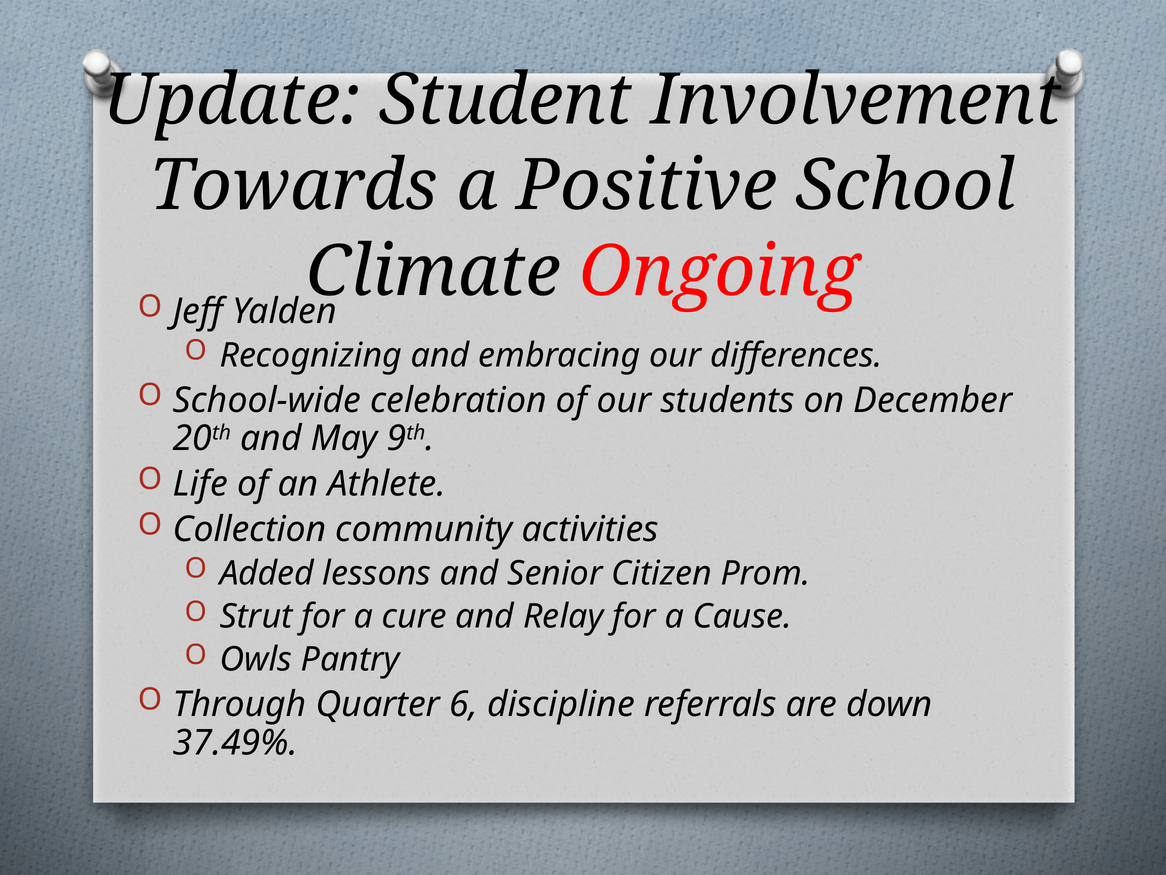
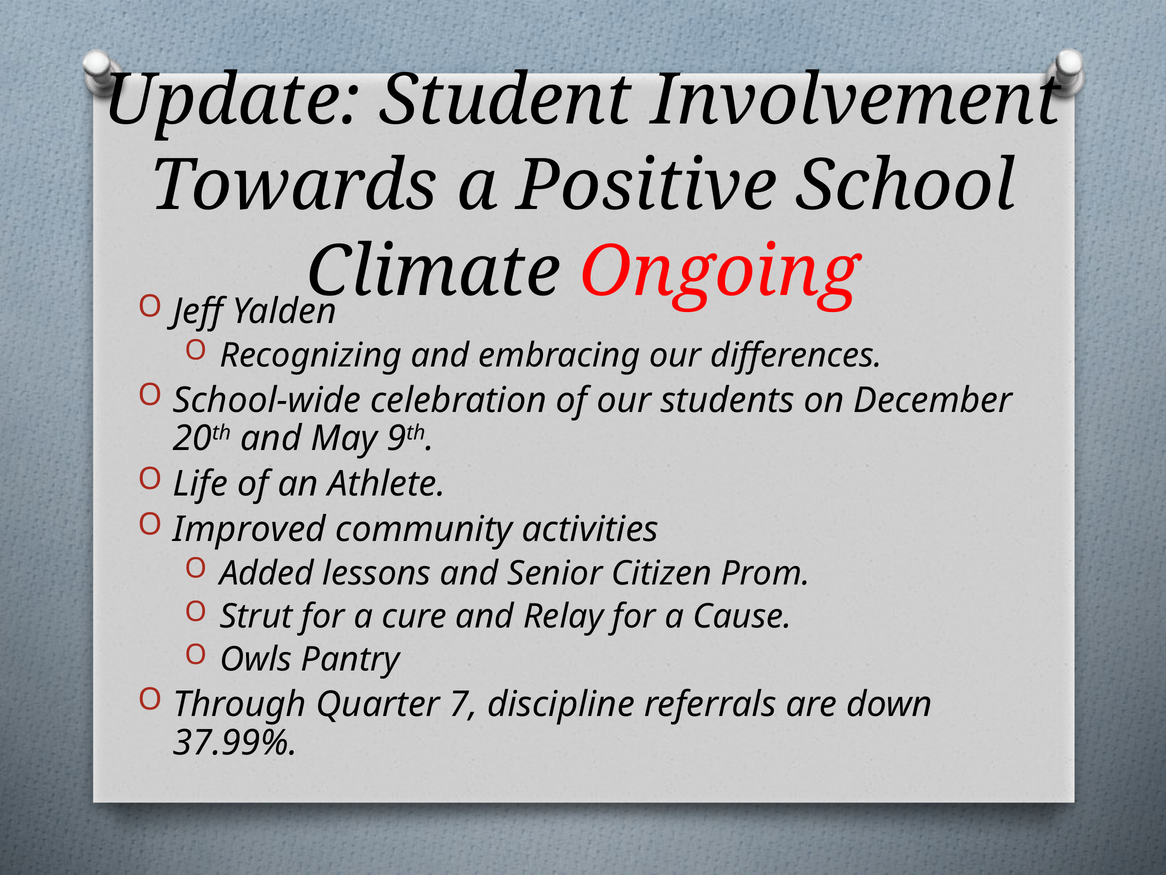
Collection: Collection -> Improved (250, 529)
6: 6 -> 7 (464, 704)
37.49%: 37.49% -> 37.99% (235, 743)
